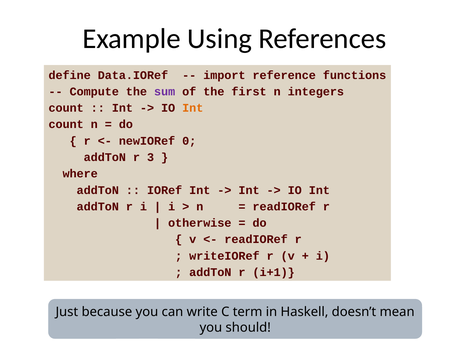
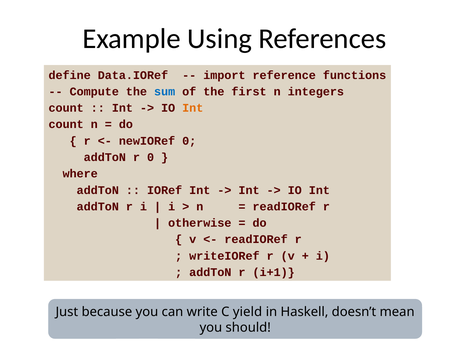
sum colour: purple -> blue (165, 92)
r 3: 3 -> 0 (151, 157)
term: term -> yield (248, 312)
